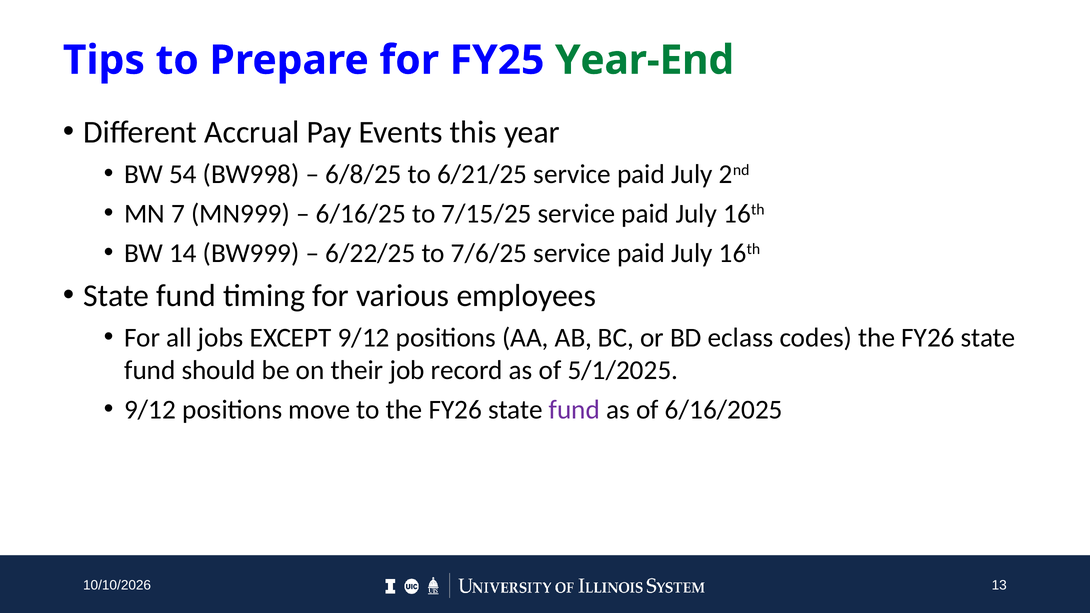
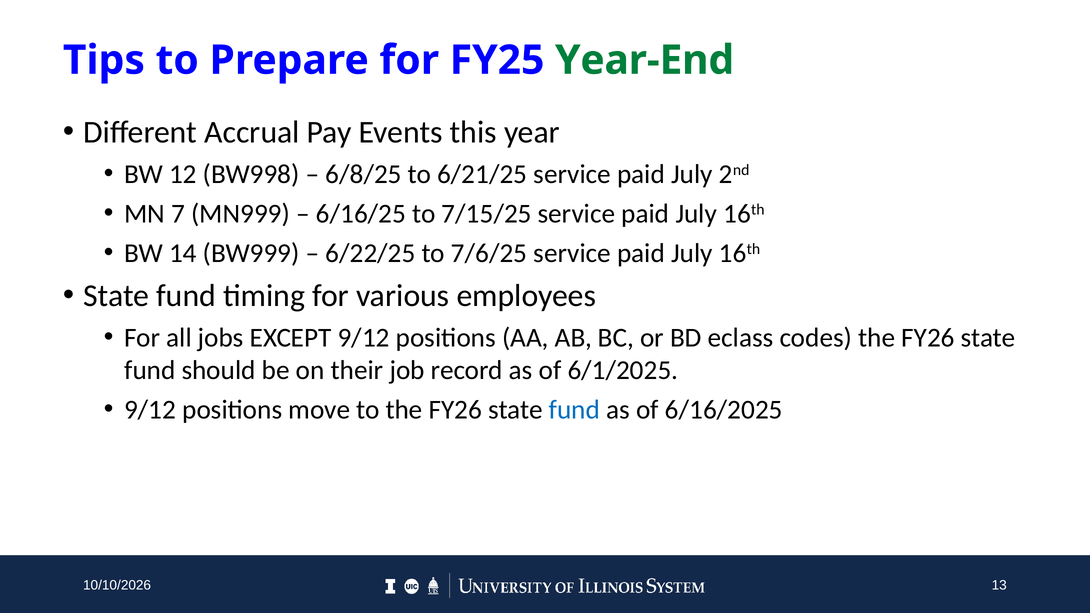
54: 54 -> 12 (183, 174)
5/1/2025: 5/1/2025 -> 6/1/2025 (623, 371)
fund colour: purple -> blue (574, 410)
